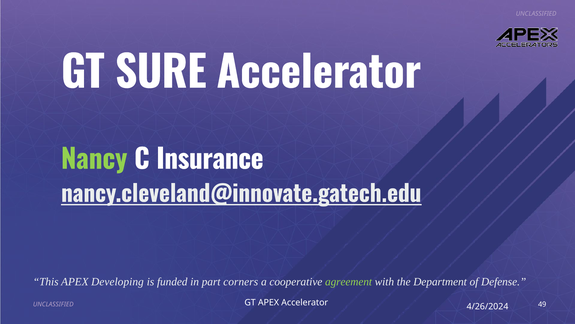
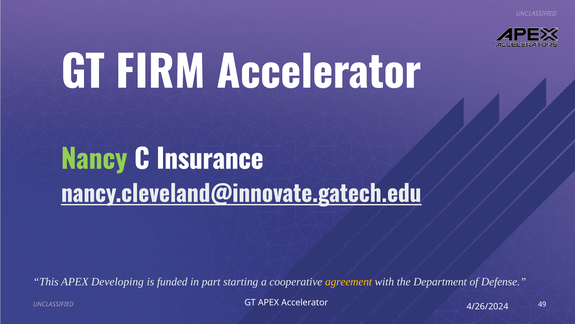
SURE: SURE -> FIRM (160, 73)
corners: corners -> starting (241, 281)
agreement colour: light green -> yellow (349, 281)
